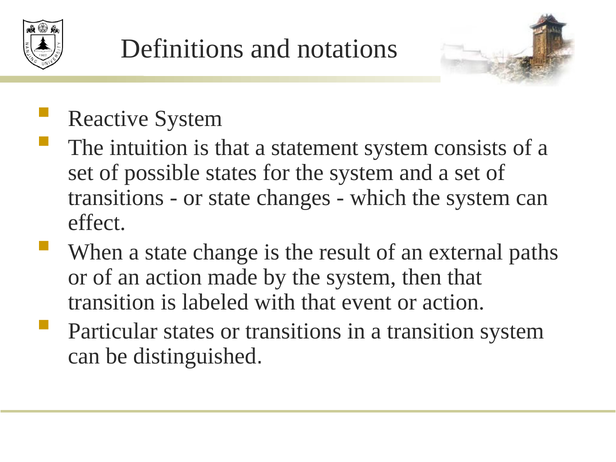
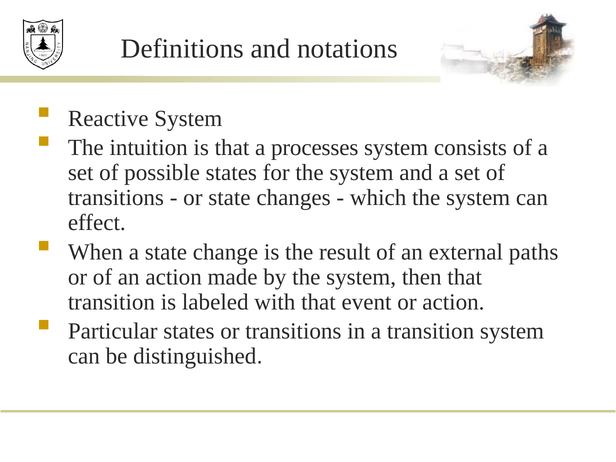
statement: statement -> processes (315, 148)
